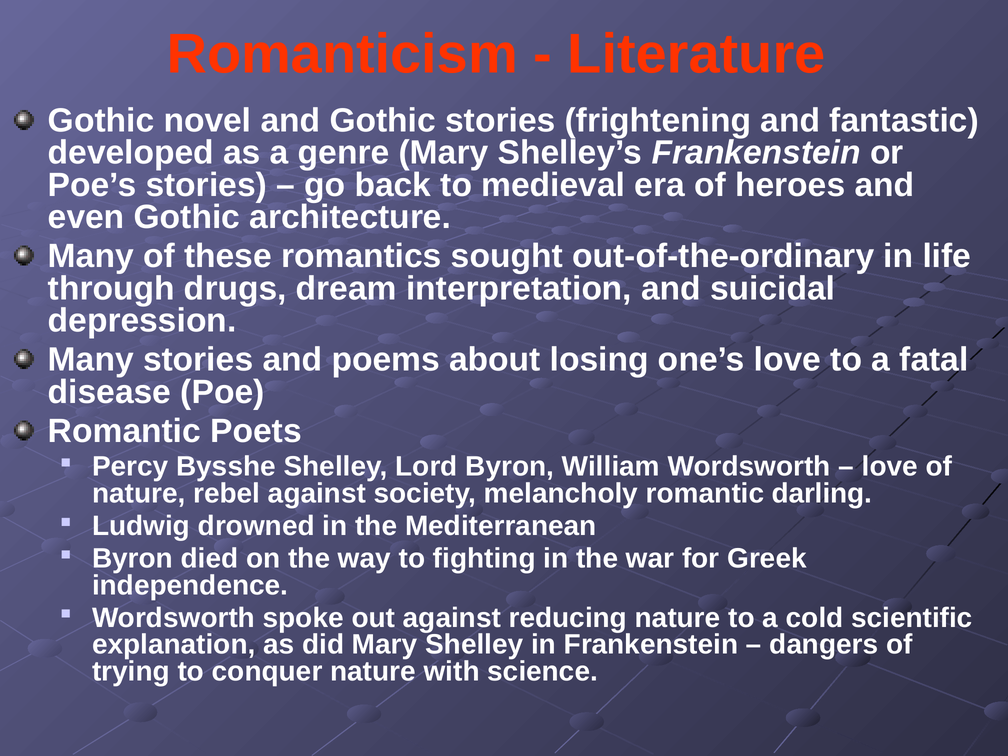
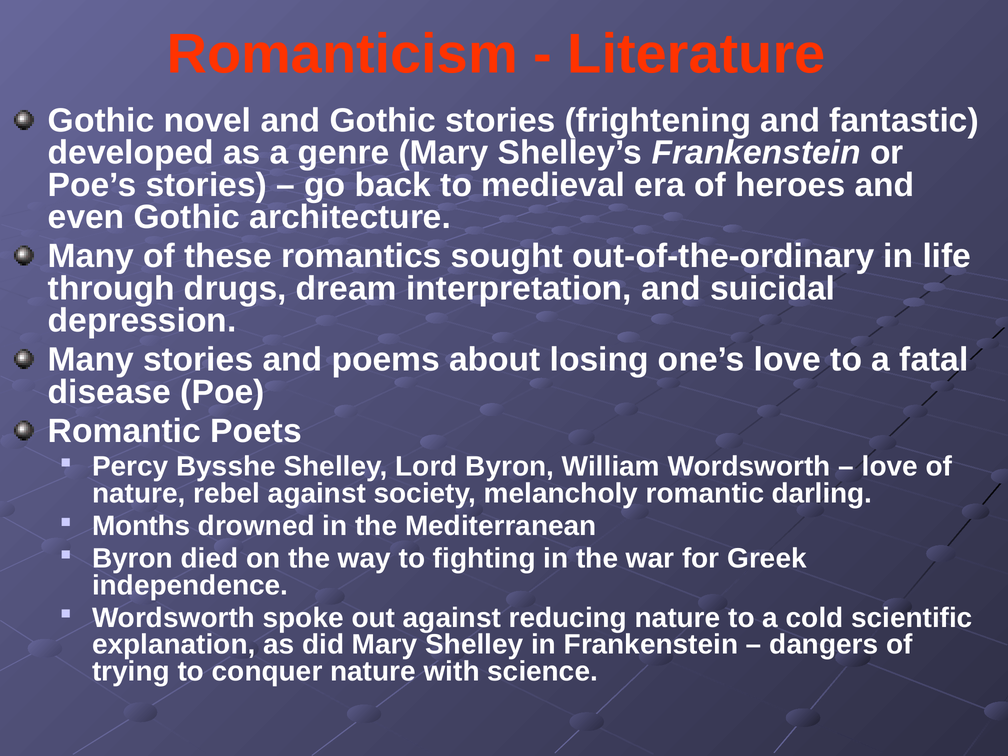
Ludwig: Ludwig -> Months (141, 526)
